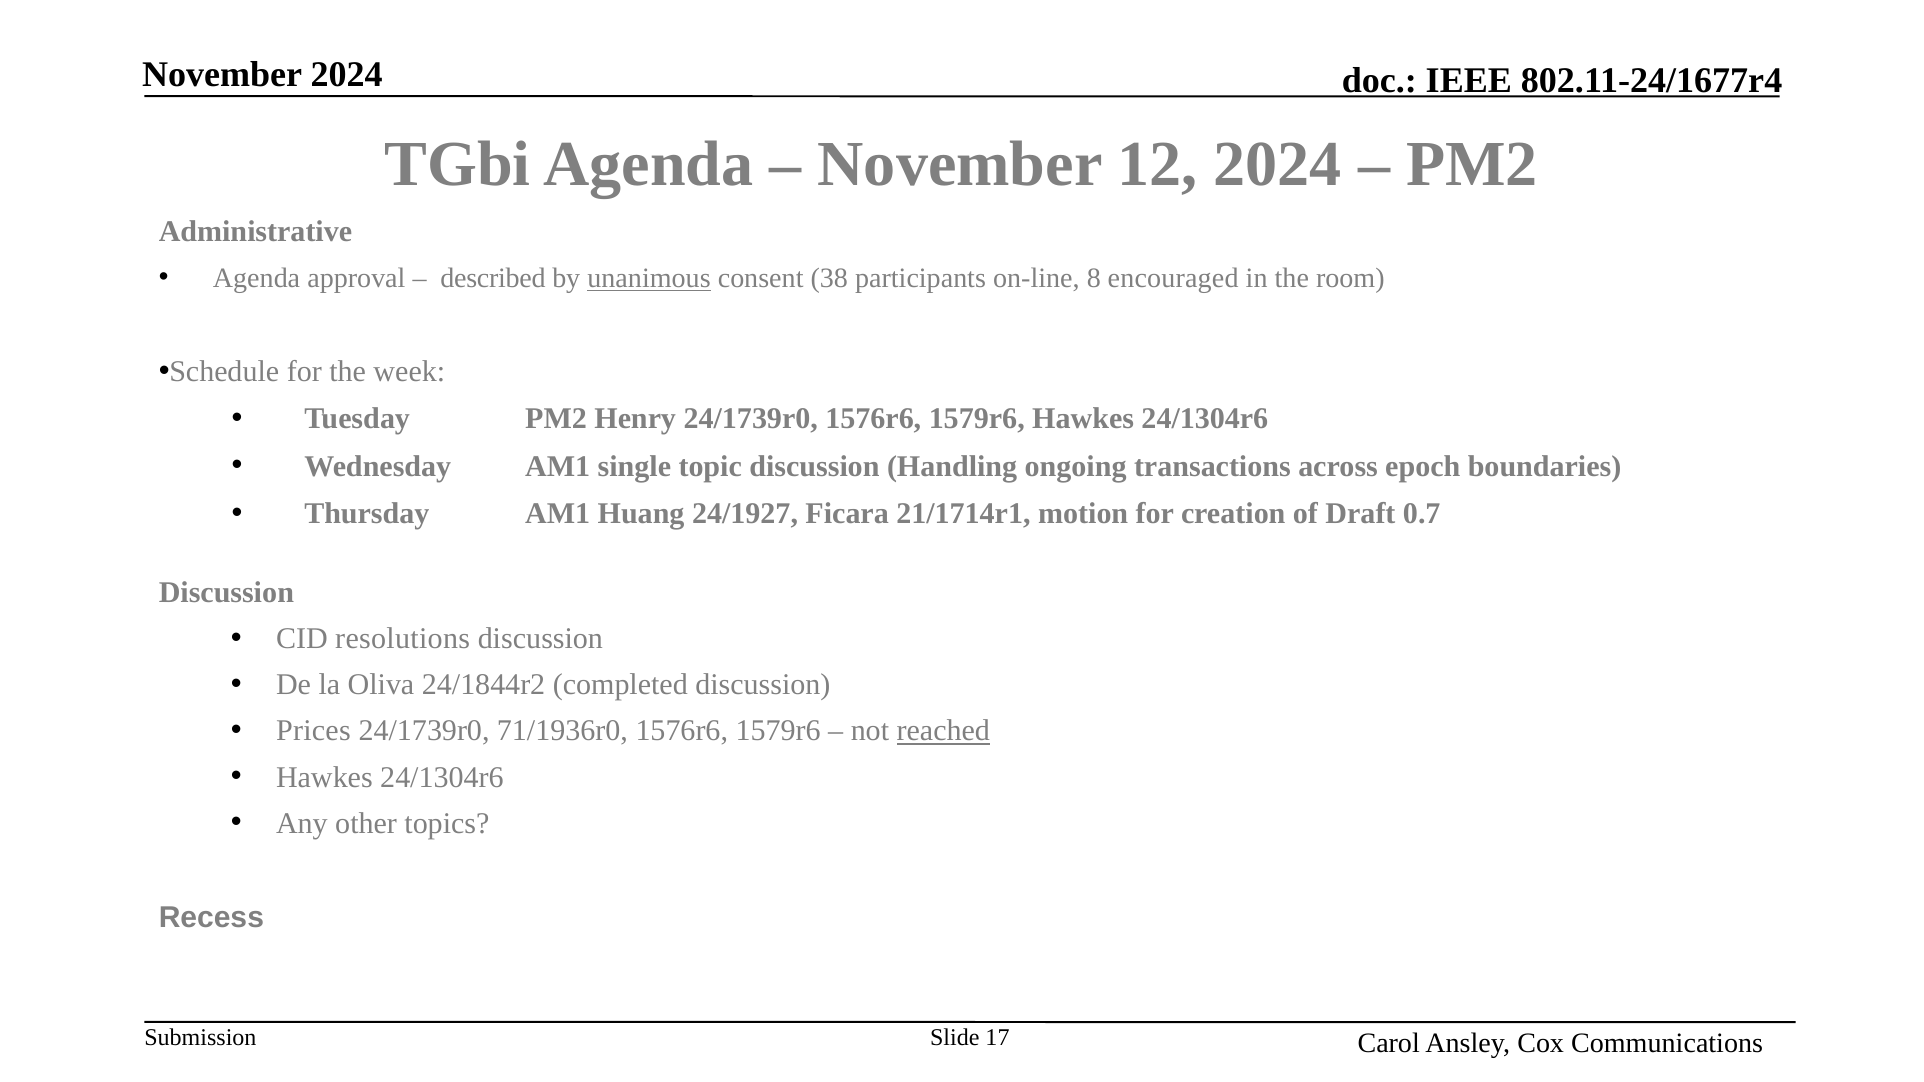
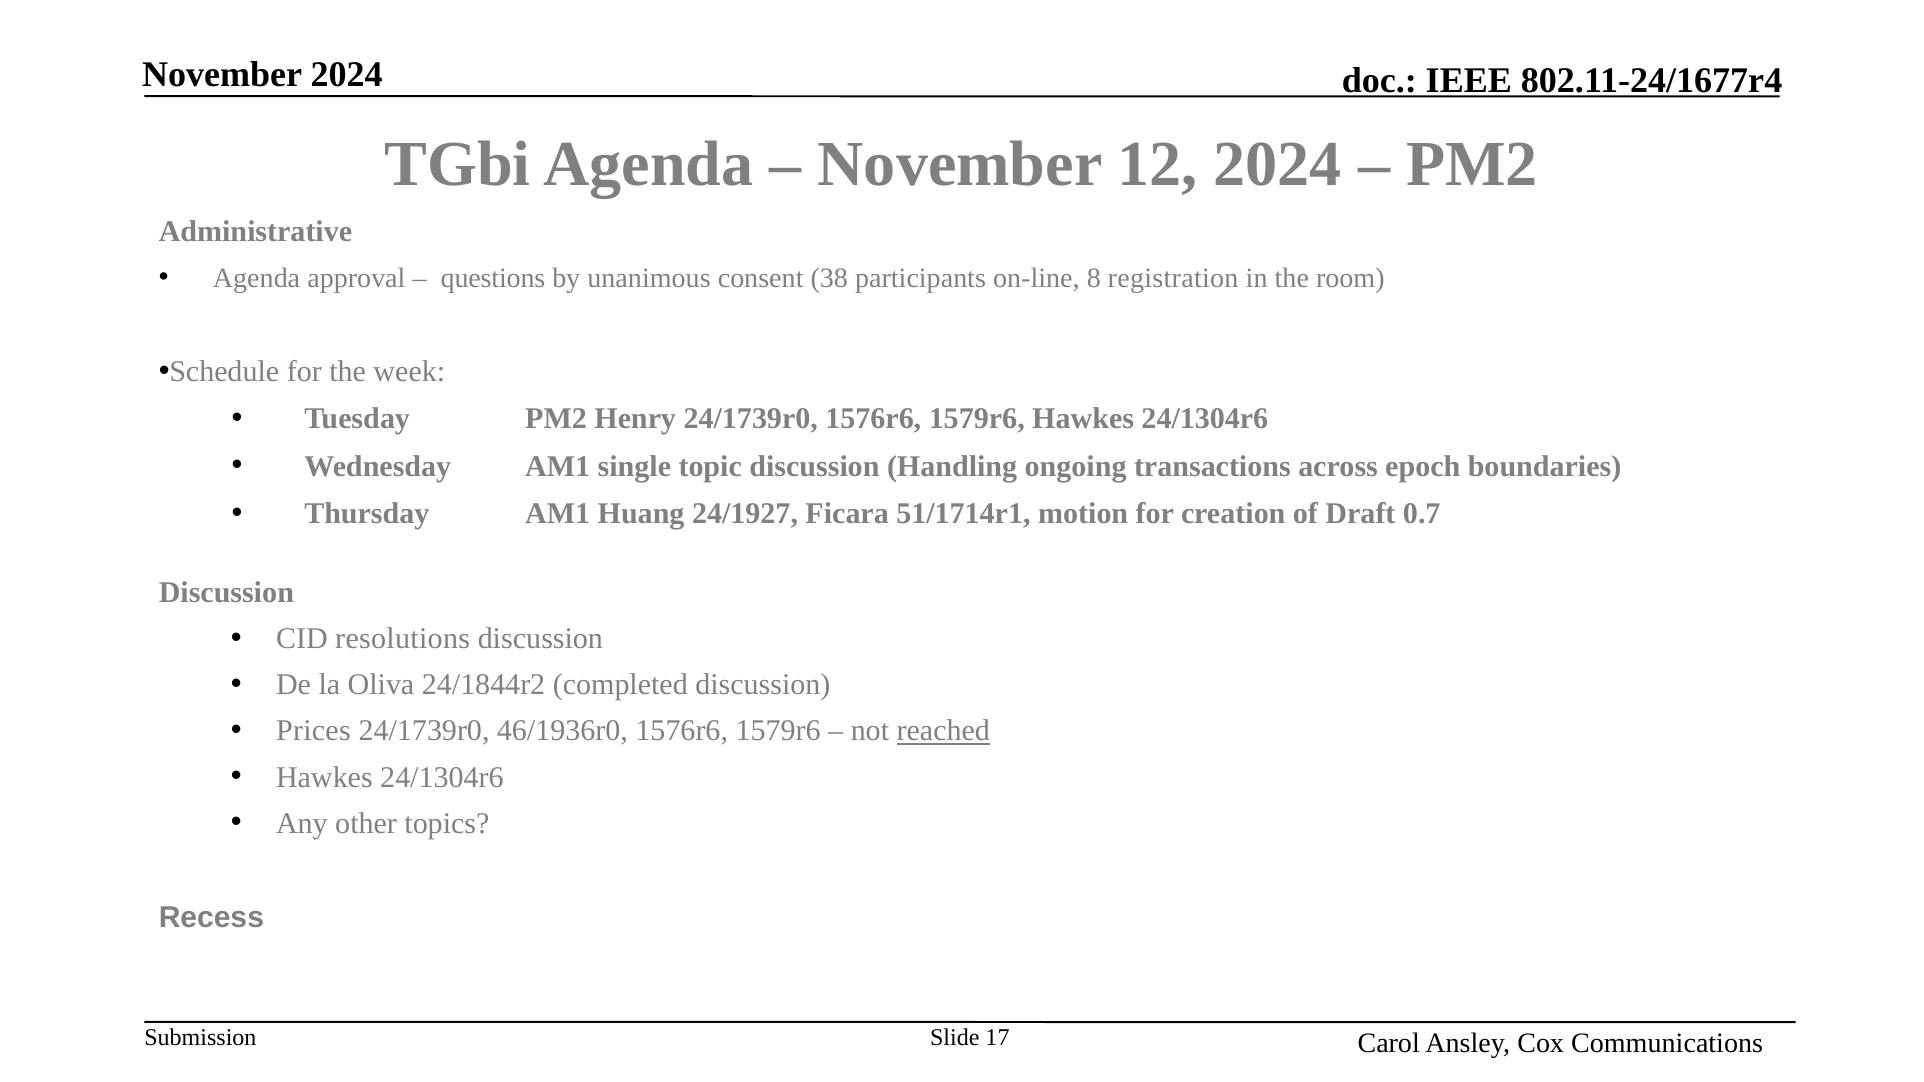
described: described -> questions (493, 279)
unanimous underline: present -> none (649, 279)
encouraged: encouraged -> registration (1173, 279)
21/1714r1: 21/1714r1 -> 51/1714r1 (963, 514)
71/1936r0: 71/1936r0 -> 46/1936r0 (562, 731)
